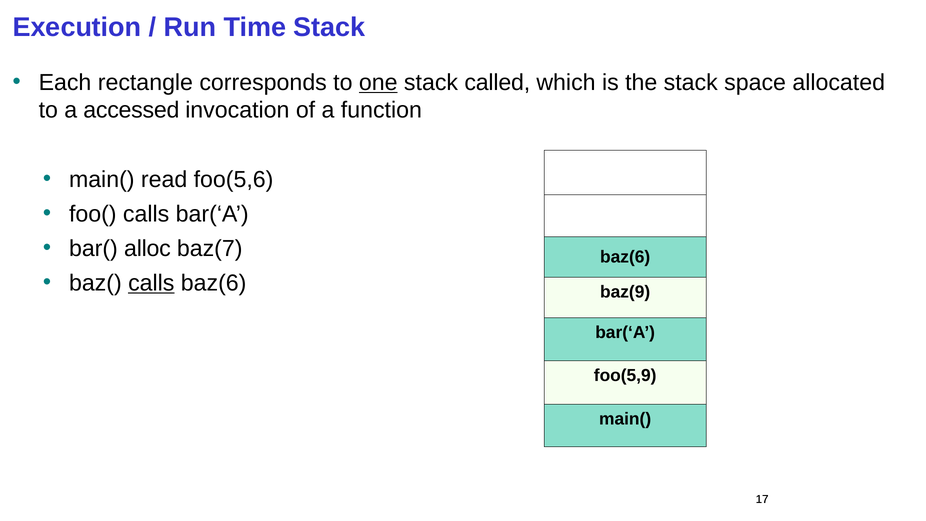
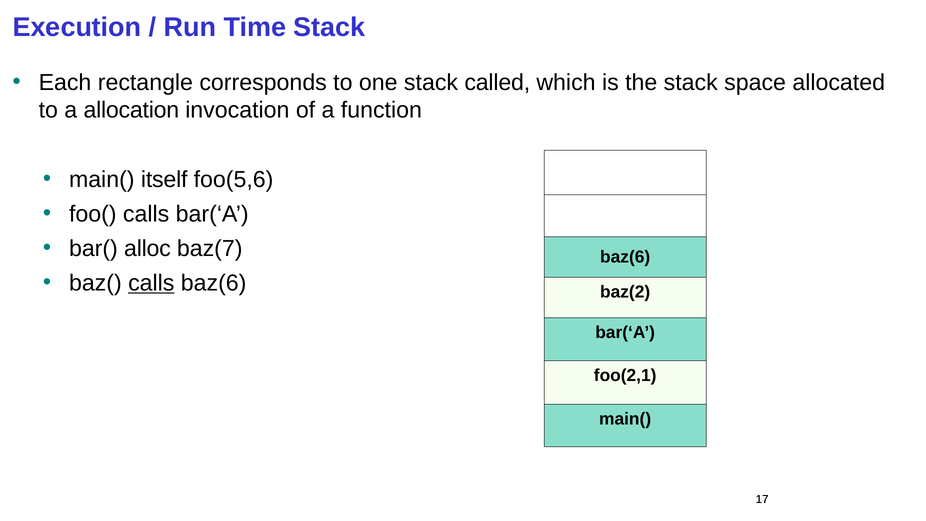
one underline: present -> none (378, 83)
accessed: accessed -> allocation (131, 110)
read: read -> itself (164, 179)
baz(9: baz(9 -> baz(2 (625, 292)
foo(5,9: foo(5,9 -> foo(2,1 (625, 376)
